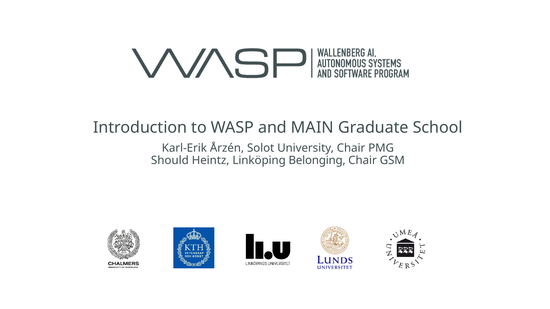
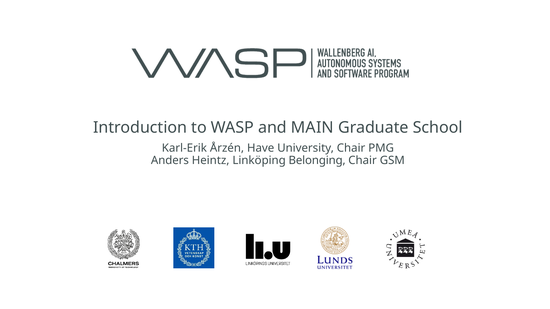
Solot: Solot -> Have (261, 148)
Should: Should -> Anders (170, 161)
